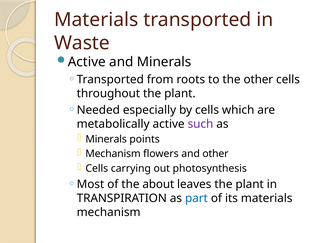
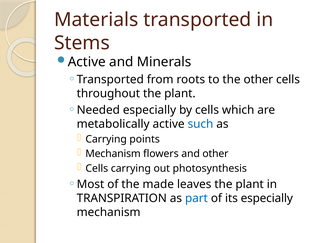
Waste: Waste -> Stems (82, 43)
such colour: purple -> blue (200, 124)
Minerals: Minerals -> Carrying (106, 139)
about: about -> made (158, 184)
its materials: materials -> especially (267, 198)
